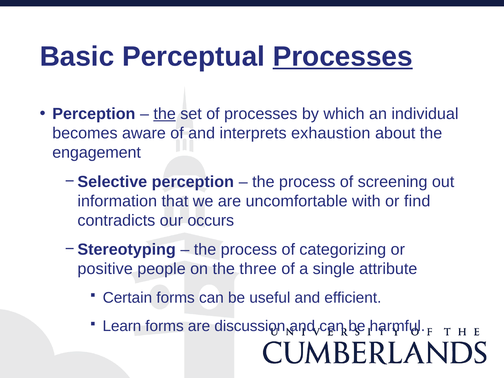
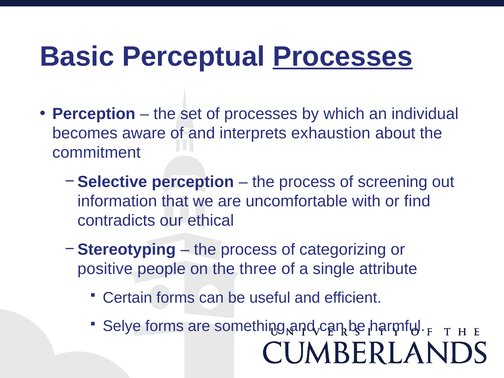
the underline: present -> none (165, 114)
engagement: engagement -> commitment (96, 153)
occurs: occurs -> ethical (211, 220)
Learn: Learn -> Selye (122, 326)
discussion: discussion -> something (250, 326)
